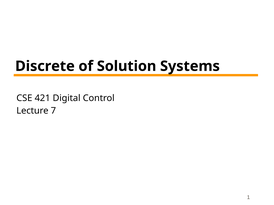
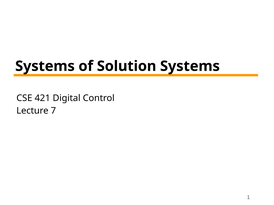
Discrete: Discrete -> Systems (45, 66)
